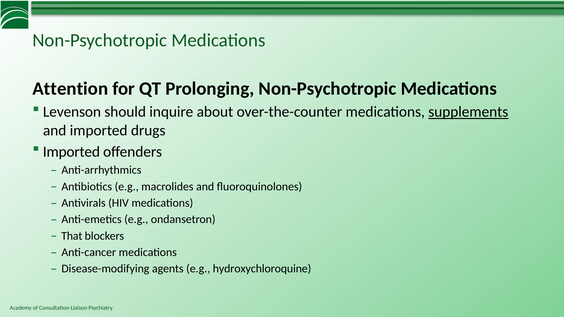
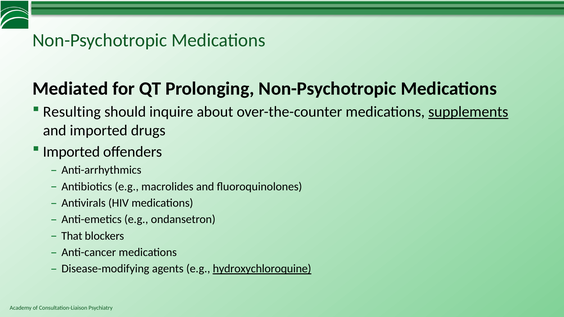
Attention: Attention -> Mediated (70, 89)
Levenson: Levenson -> Resulting (72, 112)
hydroxychloroquine underline: none -> present (262, 269)
